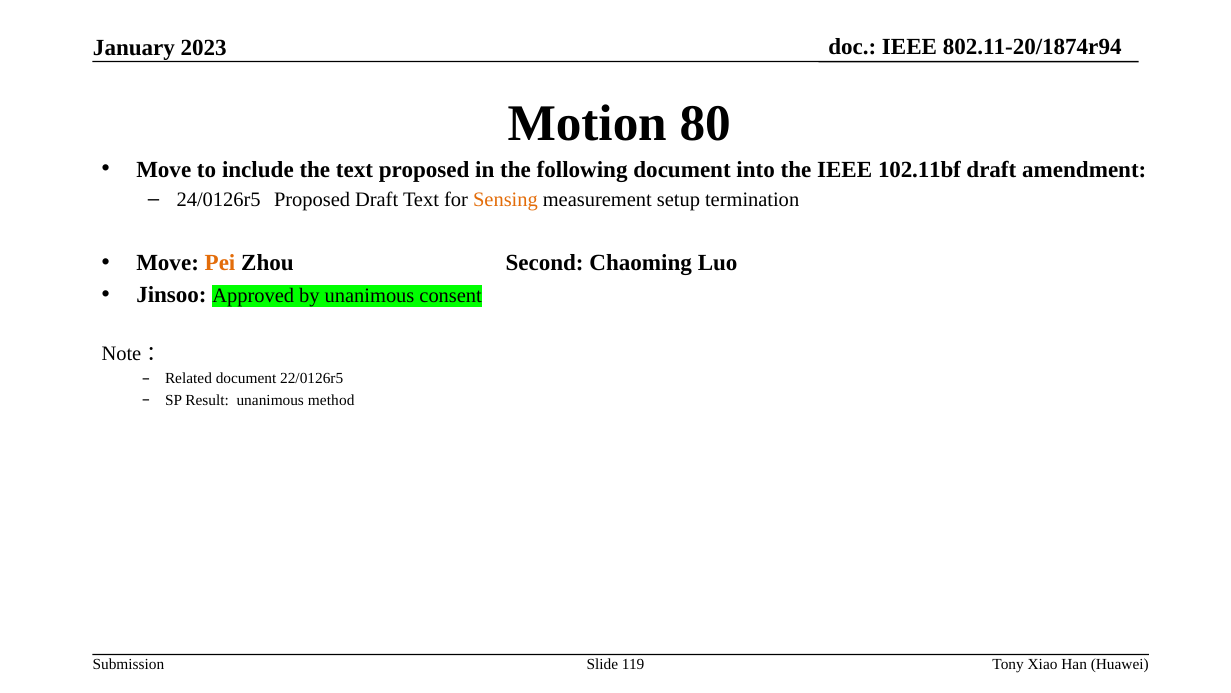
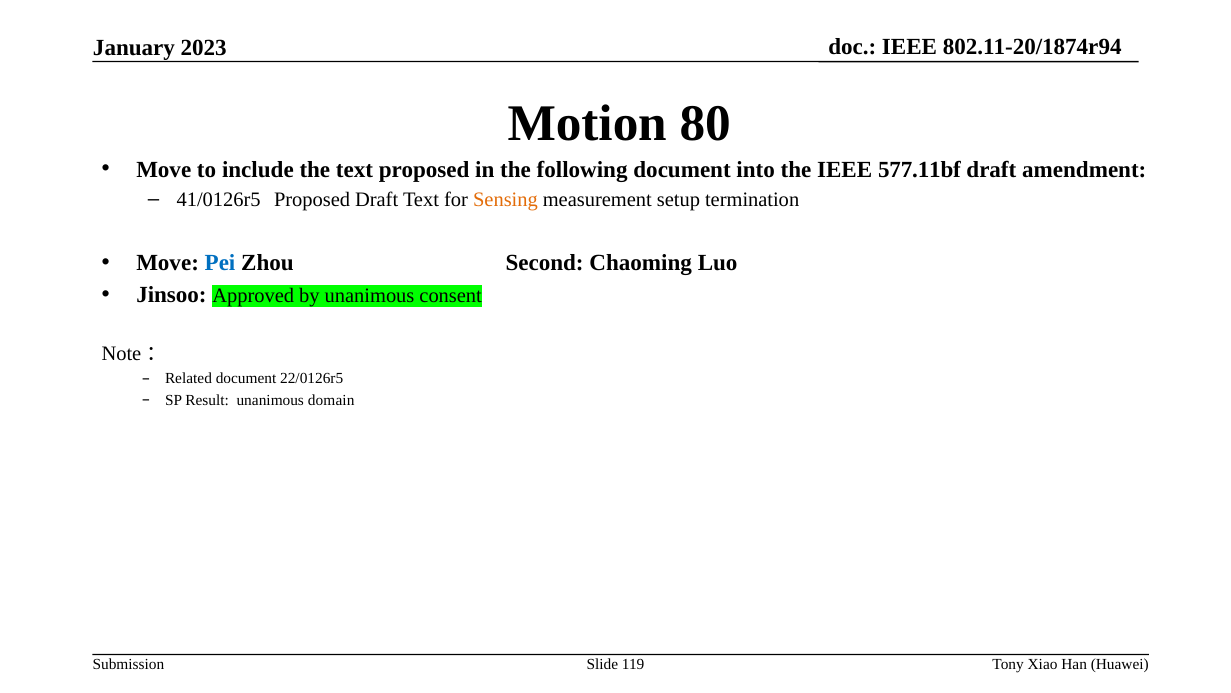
102.11bf: 102.11bf -> 577.11bf (919, 169)
24/0126r5: 24/0126r5 -> 41/0126r5 (219, 199)
Pei colour: orange -> blue (220, 263)
method: method -> domain (331, 400)
